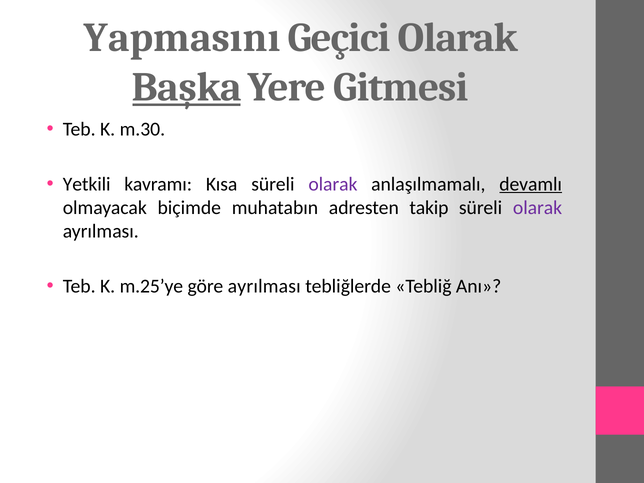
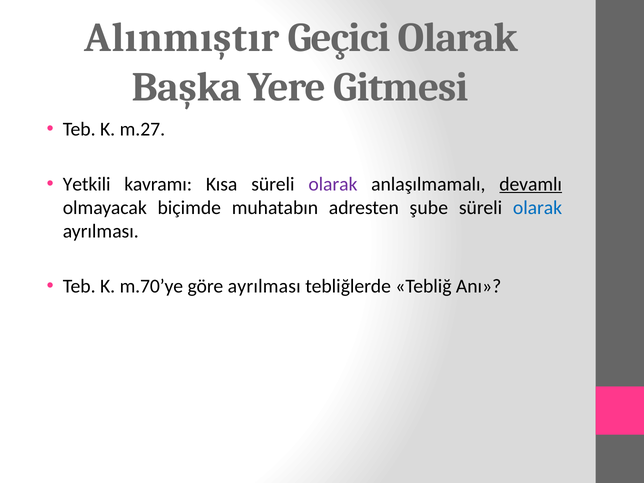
Yapmasını: Yapmasını -> Alınmıştır (182, 38)
Başka underline: present -> none (187, 87)
m.30: m.30 -> m.27 (142, 129)
takip: takip -> şube (429, 208)
olarak colour: purple -> blue (538, 208)
m.25’ye: m.25’ye -> m.70’ye (151, 286)
